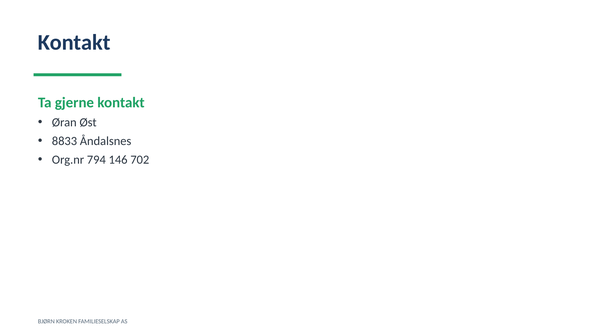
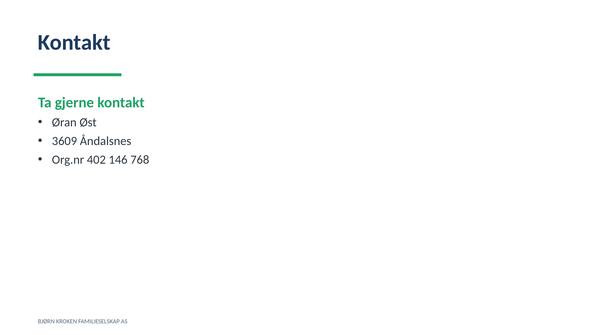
8833: 8833 -> 3609 (64, 141)
794: 794 -> 402 (96, 160)
702: 702 -> 768 (140, 160)
